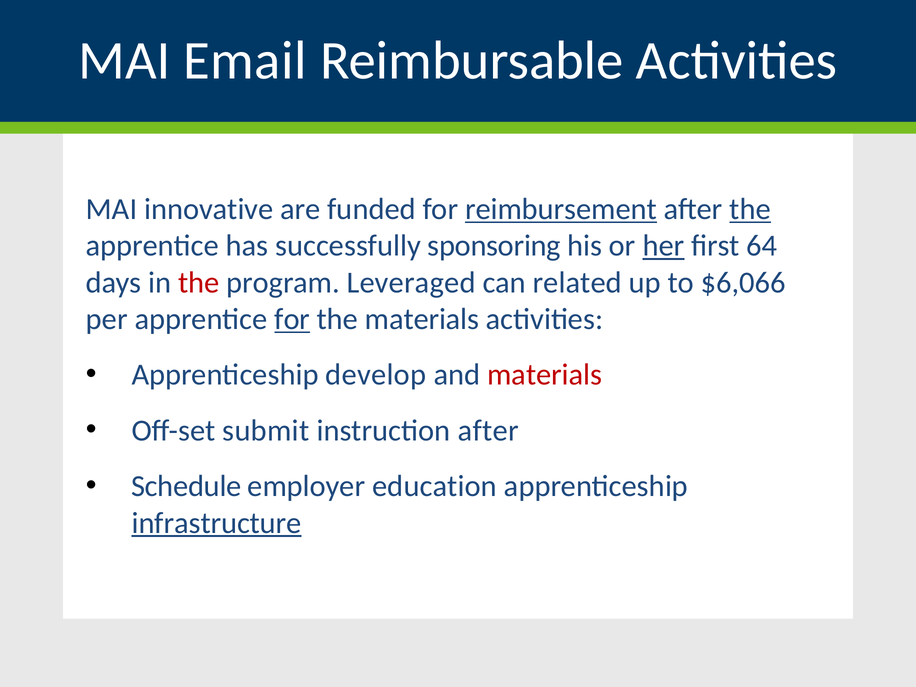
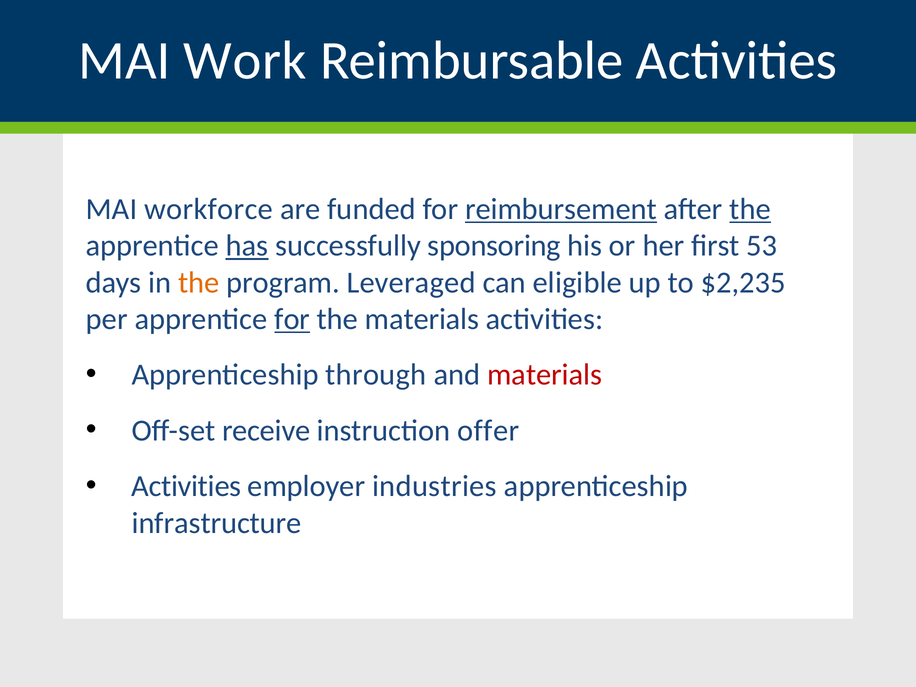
Email: Email -> Work (245, 61)
innovative: innovative -> workforce (209, 209)
has underline: none -> present (247, 246)
her underline: present -> none (663, 246)
64: 64 -> 53 (762, 246)
the colour: red -> orange (199, 282)
related: related -> eligible (577, 282)
$6,066: $6,066 -> $2,235 (743, 282)
develop: develop -> through (376, 375)
submit: submit -> receive (266, 431)
instruction after: after -> offer (488, 431)
Schedule: Schedule -> Activities (186, 486)
education: education -> industries (434, 486)
infrastructure underline: present -> none (217, 523)
